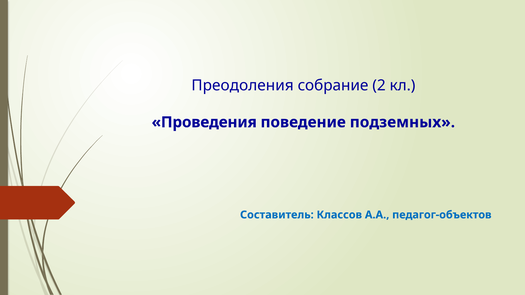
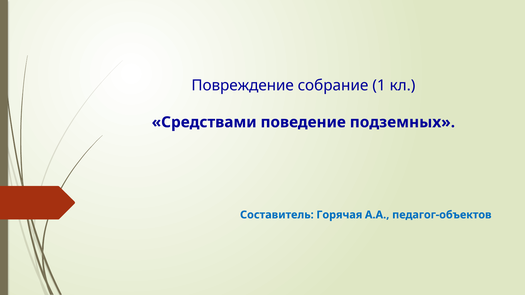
Преодоления: Преодоления -> Повреждение (243, 86)
2: 2 -> 1 (379, 86)
Проведения: Проведения -> Средствами (204, 122)
Классов: Классов -> Горячая (339, 215)
